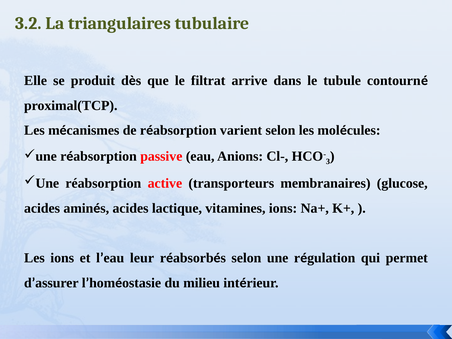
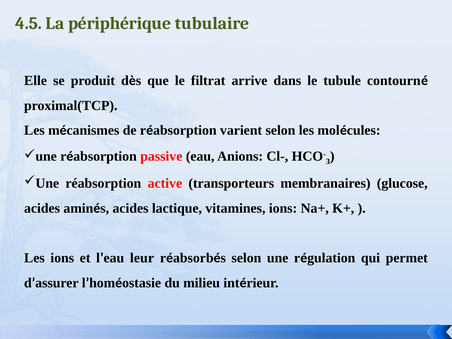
3.2: 3.2 -> 4.5 (28, 23)
triangulaires: triangulaires -> périphérique (120, 23)
